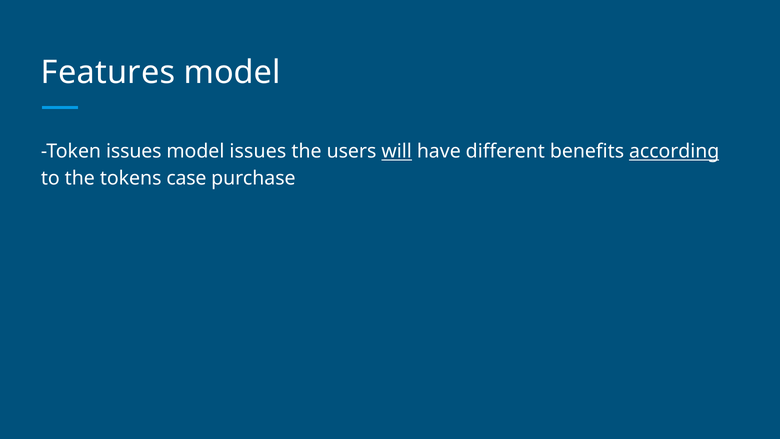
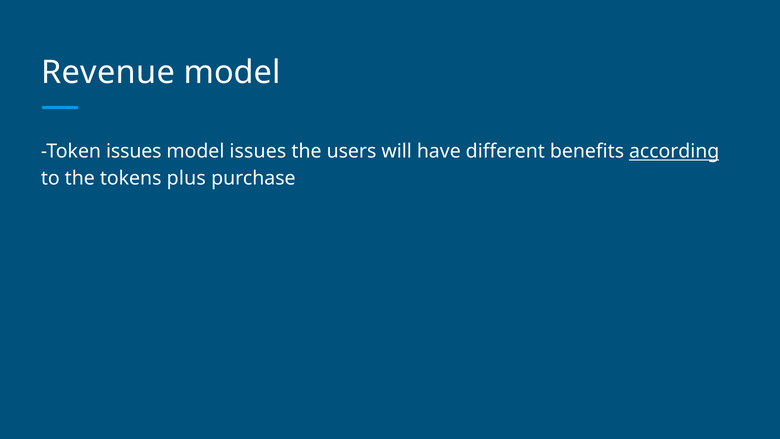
Features: Features -> Revenue (108, 73)
will underline: present -> none (397, 151)
case: case -> plus (186, 178)
